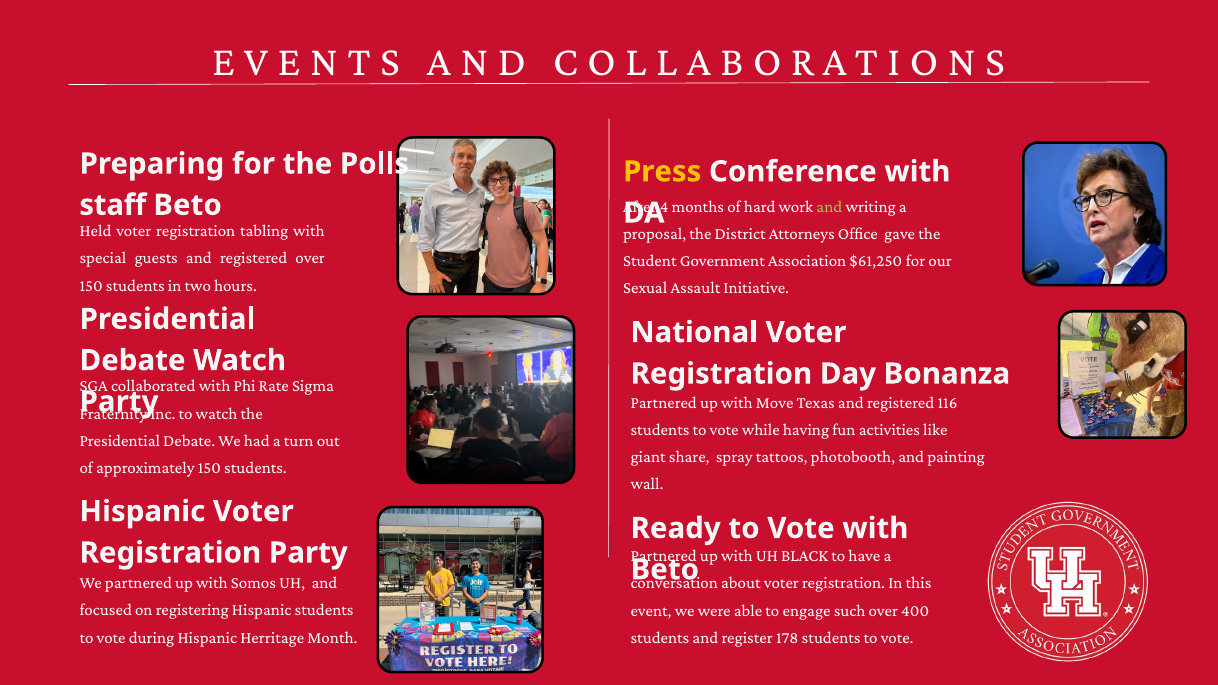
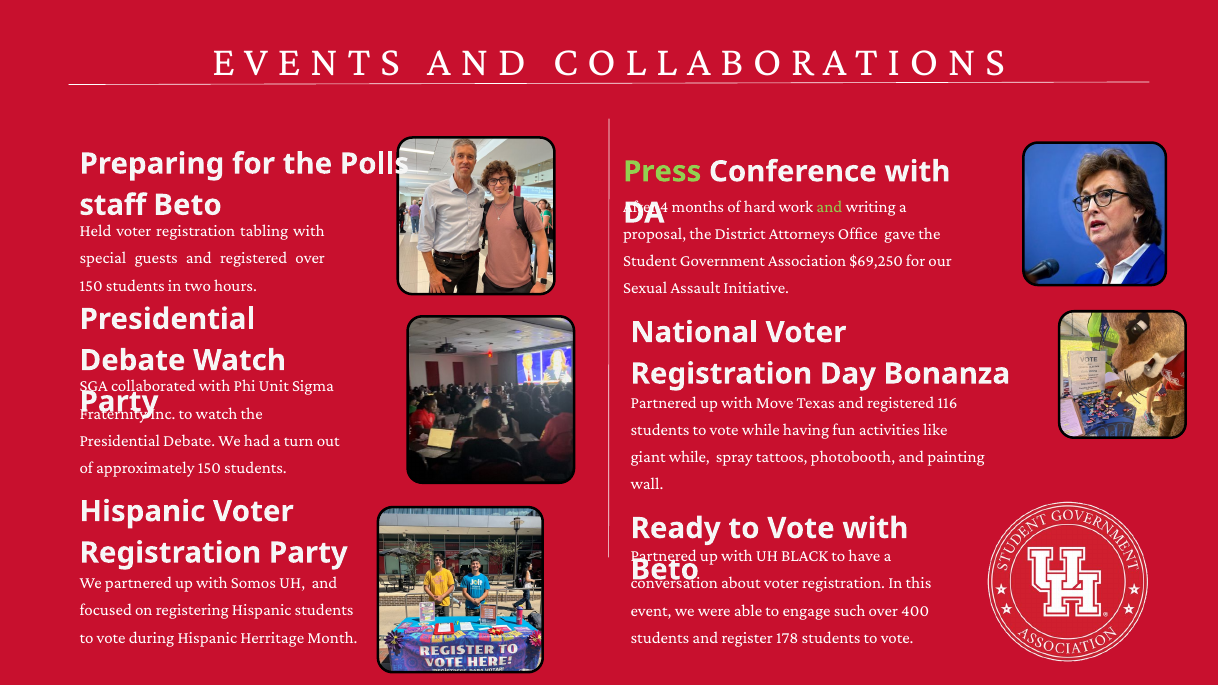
Press colour: yellow -> light green (662, 172)
$61,250: $61,250 -> $69,250 (876, 261)
Rate: Rate -> Unit (274, 386)
giant share: share -> while (689, 457)
